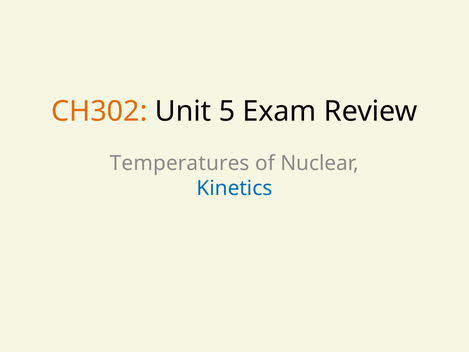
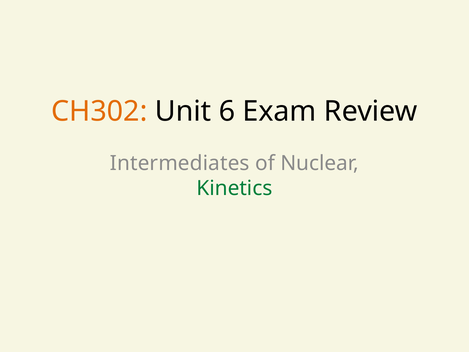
5: 5 -> 6 (227, 111)
Temperatures: Temperatures -> Intermediates (180, 163)
Kinetics colour: blue -> green (234, 188)
